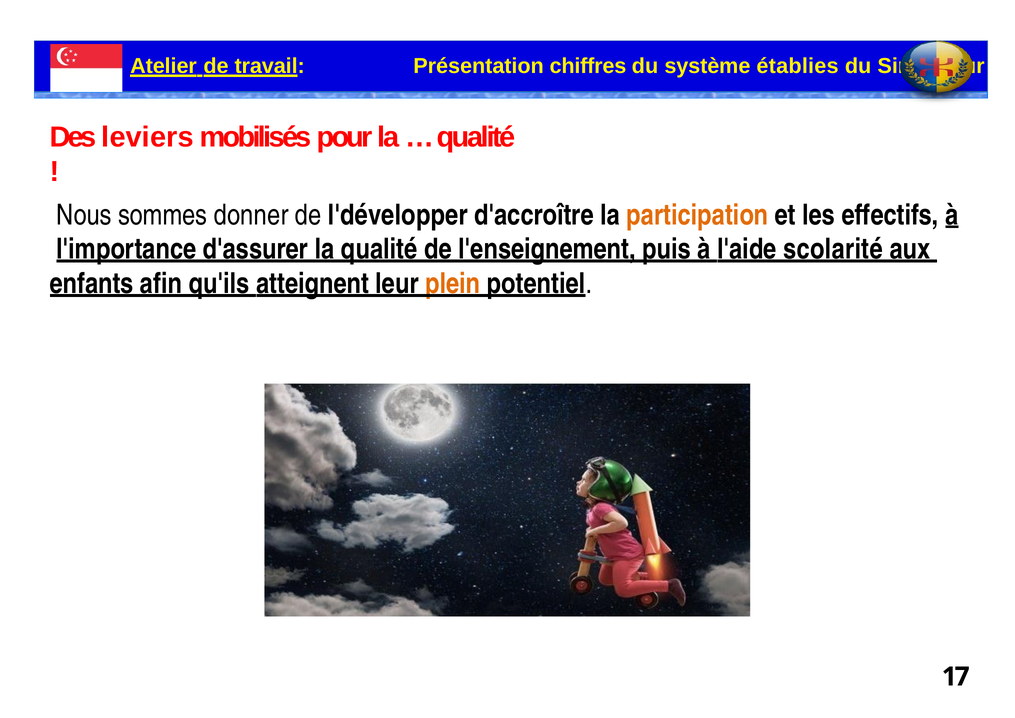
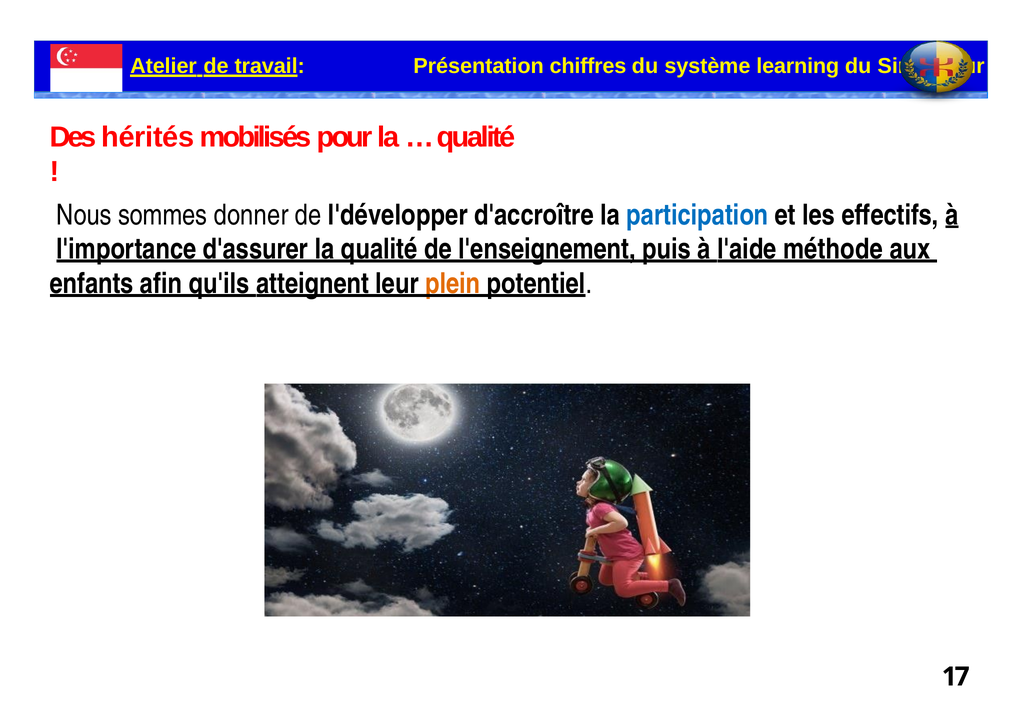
établies: établies -> learning (798, 66)
leviers: leviers -> hérités (148, 137)
participation colour: orange -> blue (697, 215)
scolarité: scolarité -> méthode (833, 249)
